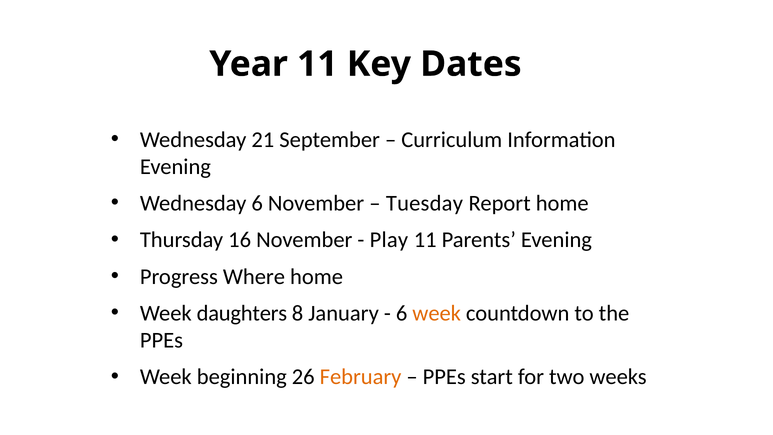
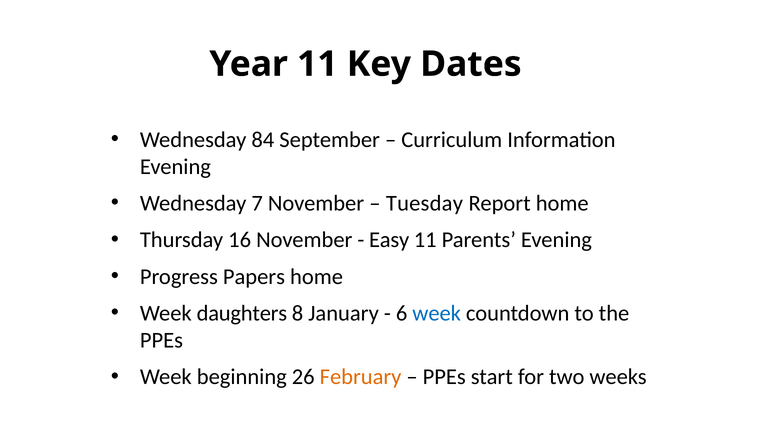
21: 21 -> 84 (263, 140)
Wednesday 6: 6 -> 7 (257, 203)
Play: Play -> Easy (389, 240)
Where: Where -> Papers (254, 276)
week colour: orange -> blue (437, 313)
